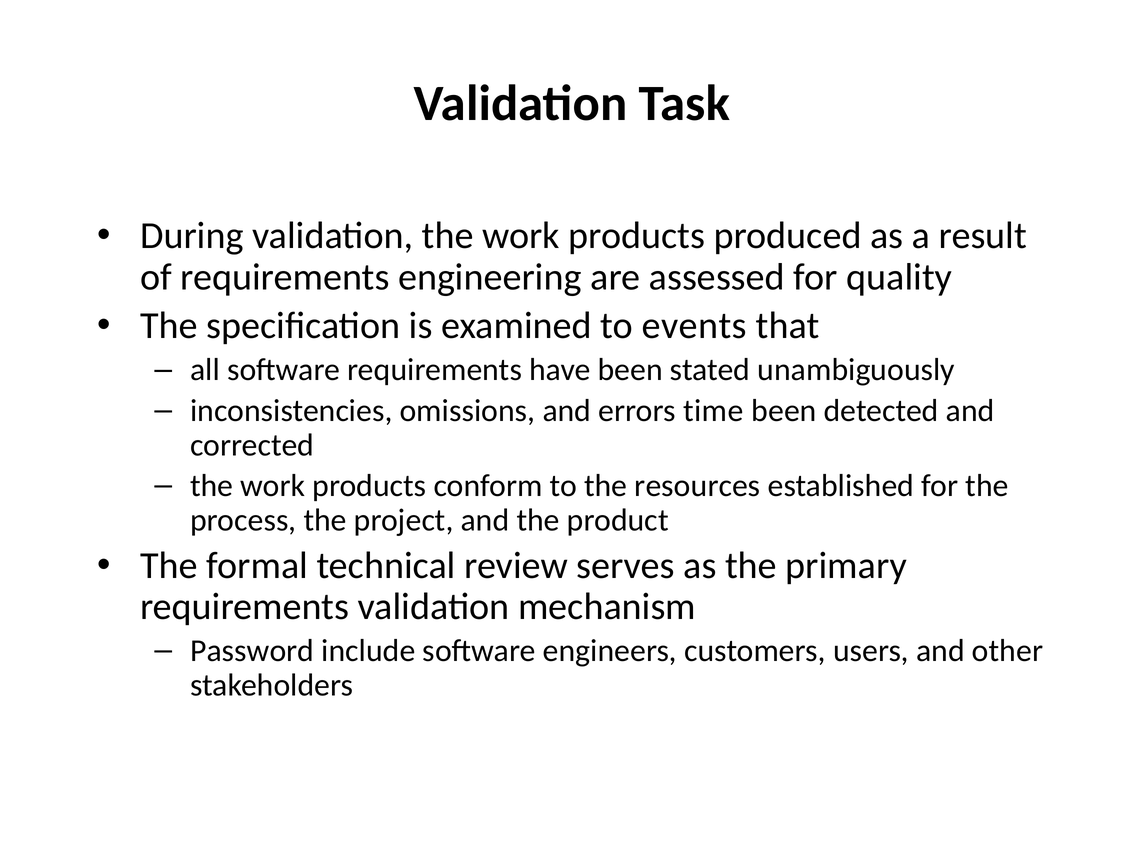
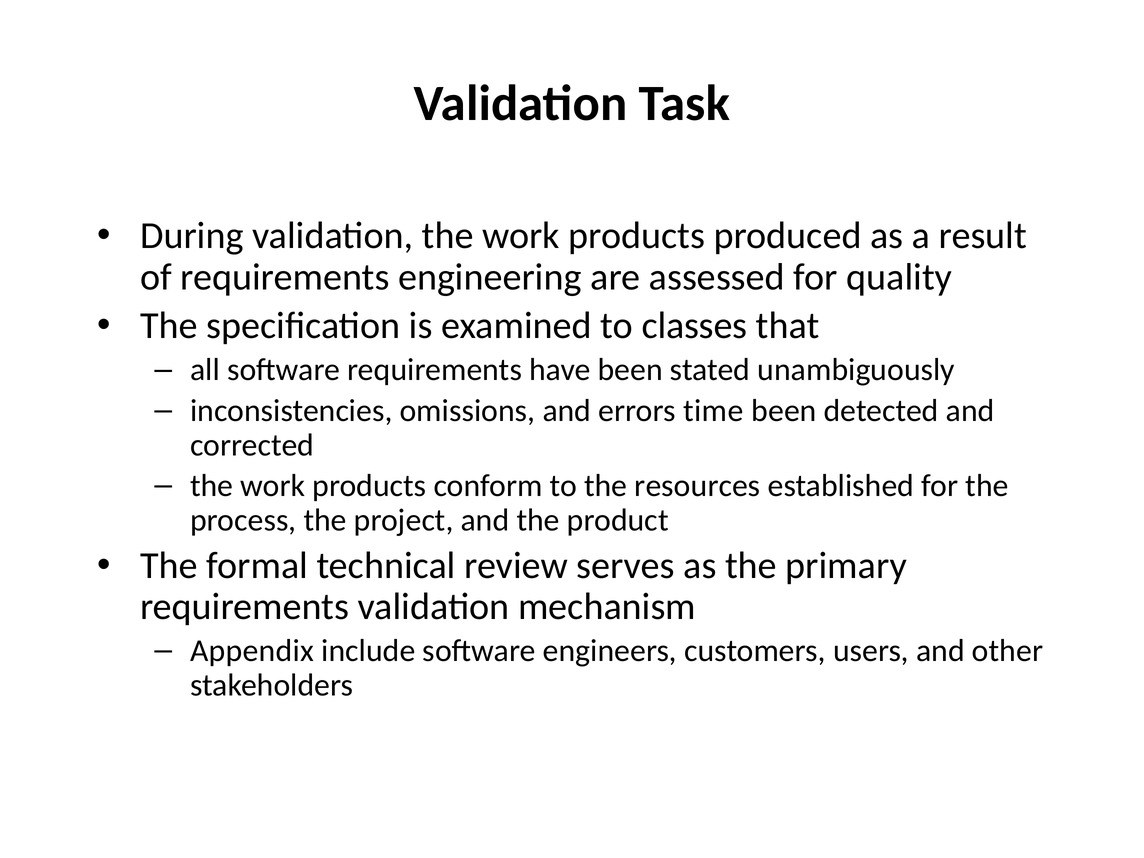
events: events -> classes (694, 326)
Password: Password -> Appendix (252, 651)
